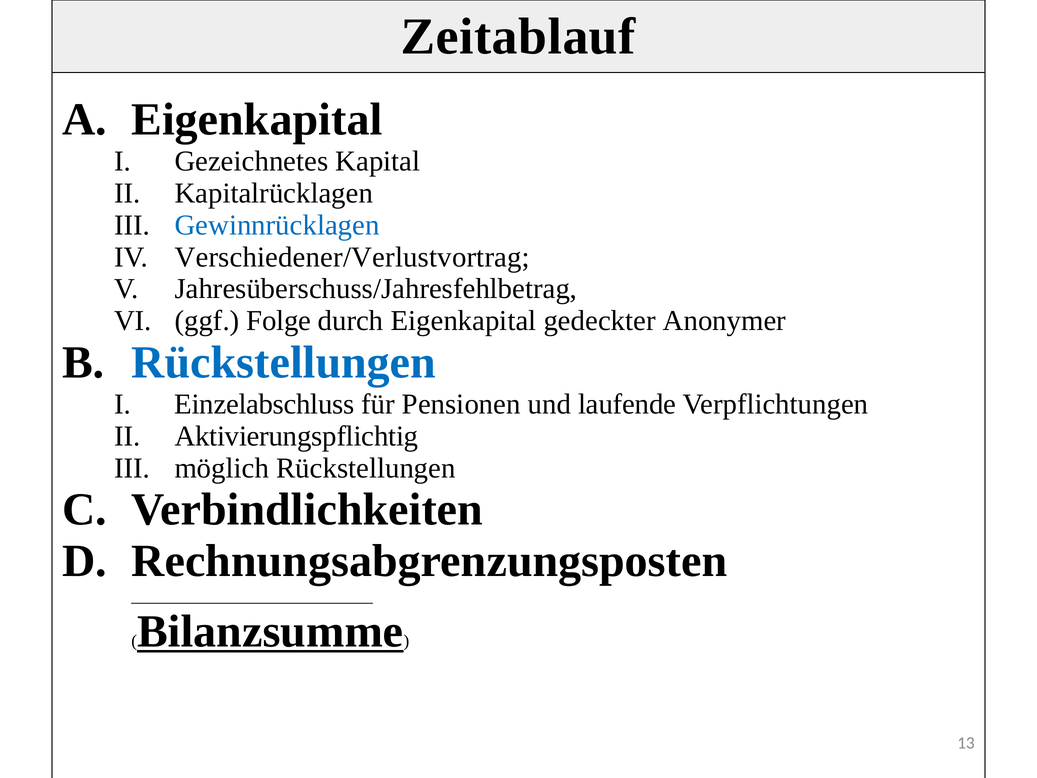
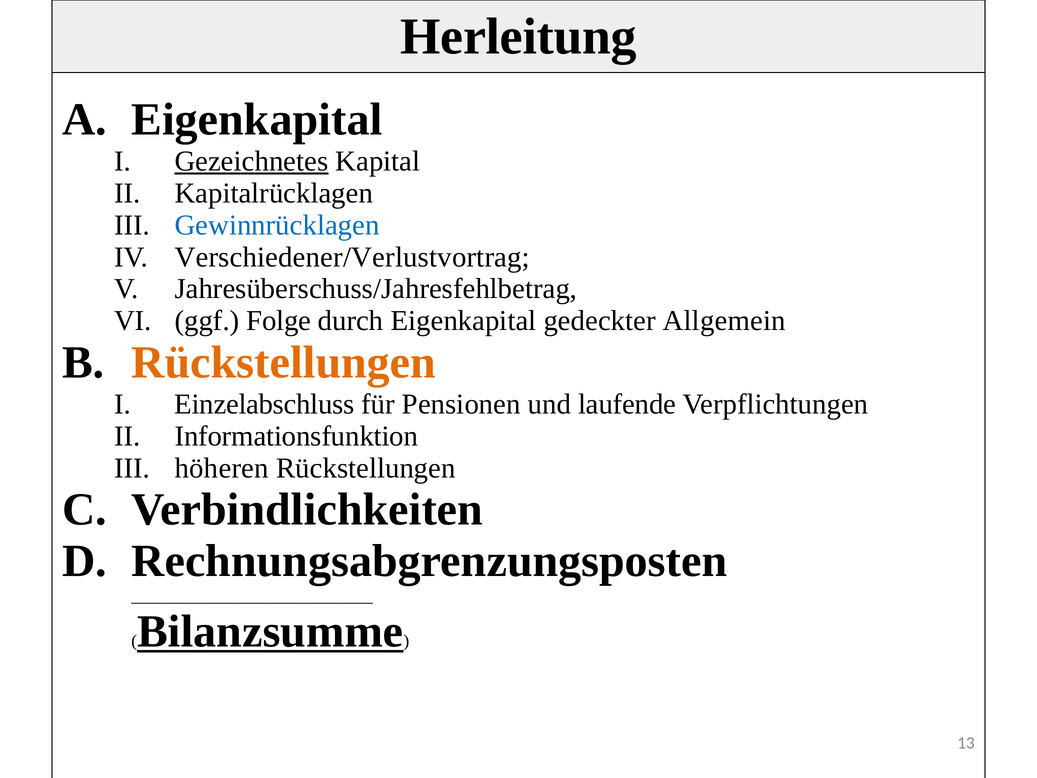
Zeitablauf: Zeitablauf -> Herleitung (519, 37)
Gezeichnetes underline: none -> present (251, 161)
Anonymer: Anonymer -> Allgemein (724, 321)
Rückstellungen colour: blue -> orange (284, 363)
Aktivierungspflichtig: Aktivierungspflichtig -> Informationsfunktion (296, 436)
möglich: möglich -> höheren (222, 468)
